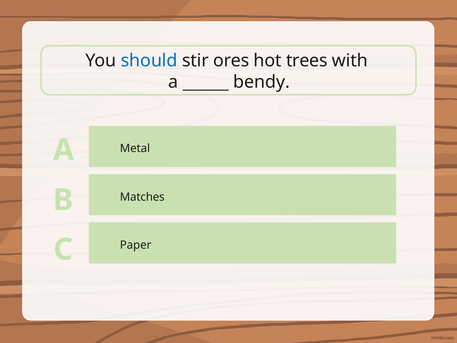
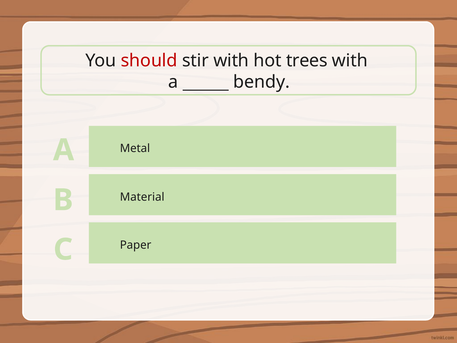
should colour: blue -> red (149, 61)
stir ores: ores -> with (231, 61)
Matches: Matches -> Material (142, 197)
